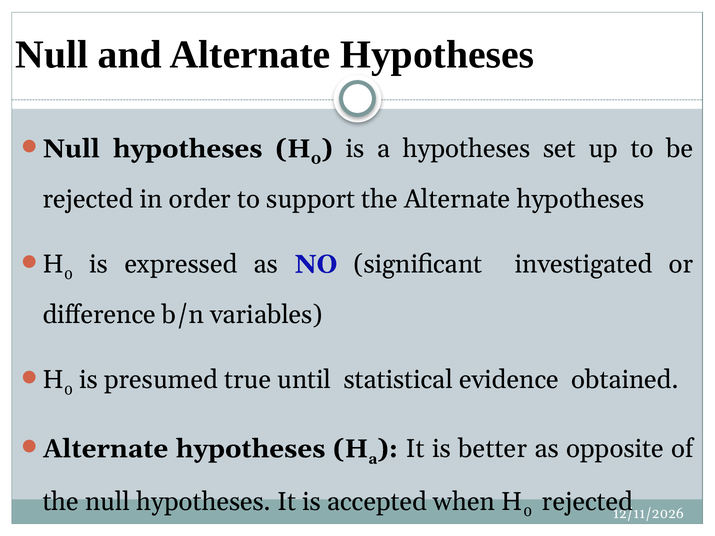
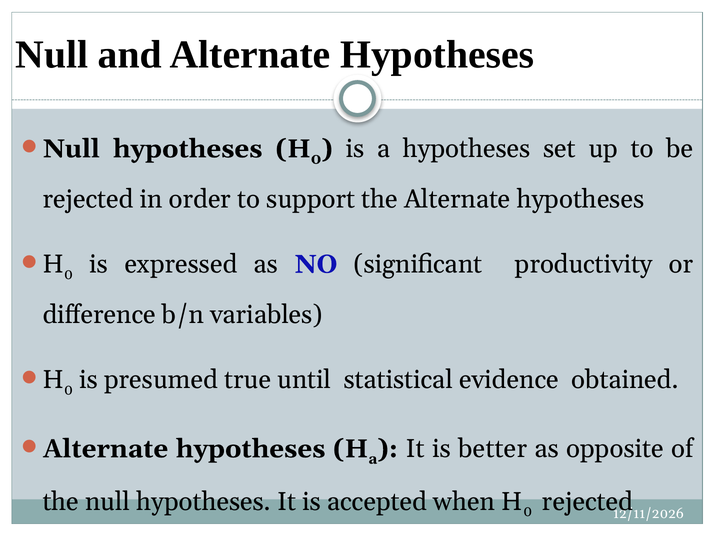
investigated: investigated -> productivity (584, 264)
